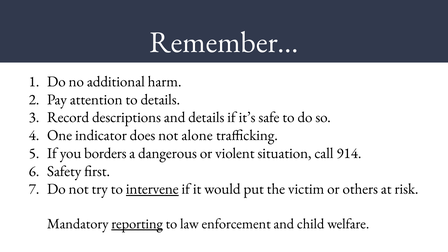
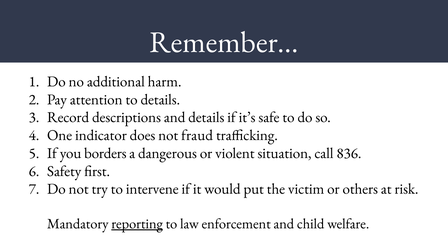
alone: alone -> fraud (197, 135)
914: 914 -> 836 (349, 153)
intervene underline: present -> none (152, 189)
